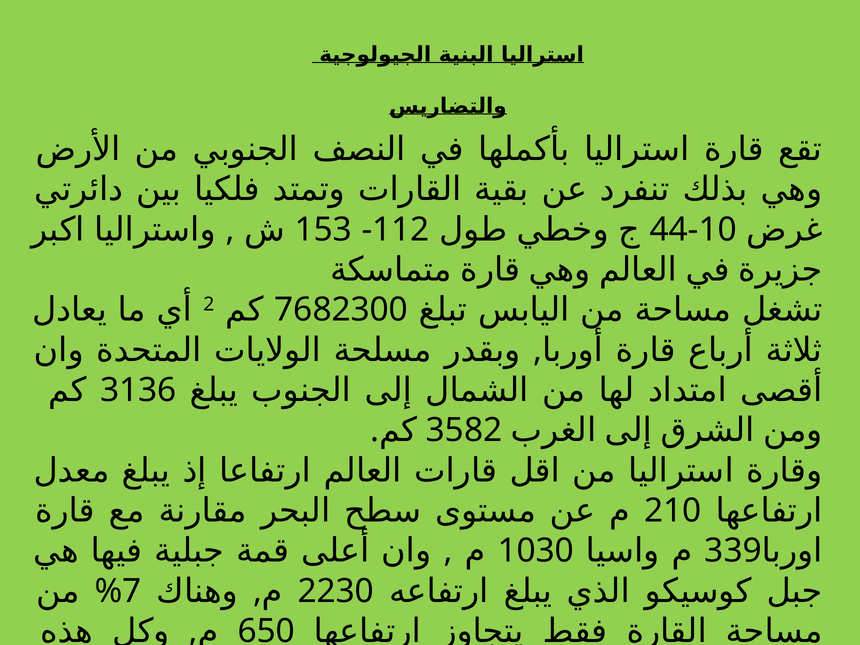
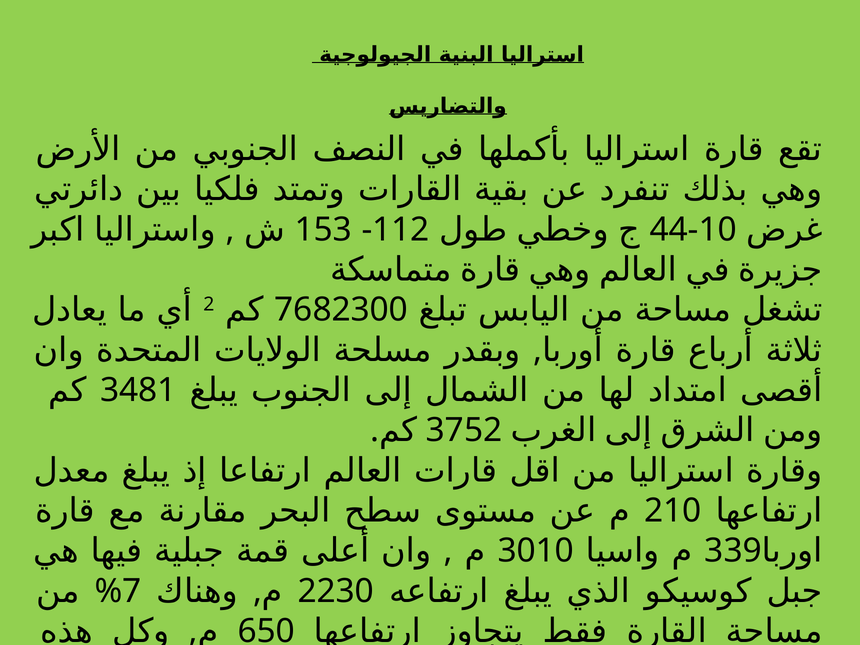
3136: 3136 -> 3481 (138, 390)
3582: 3582 -> 3752 (464, 430)
1030: 1030 -> 3010 (536, 551)
